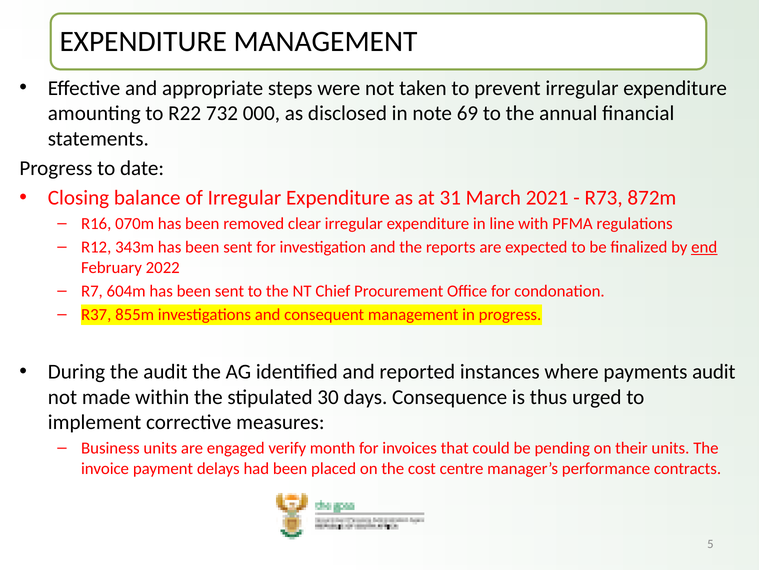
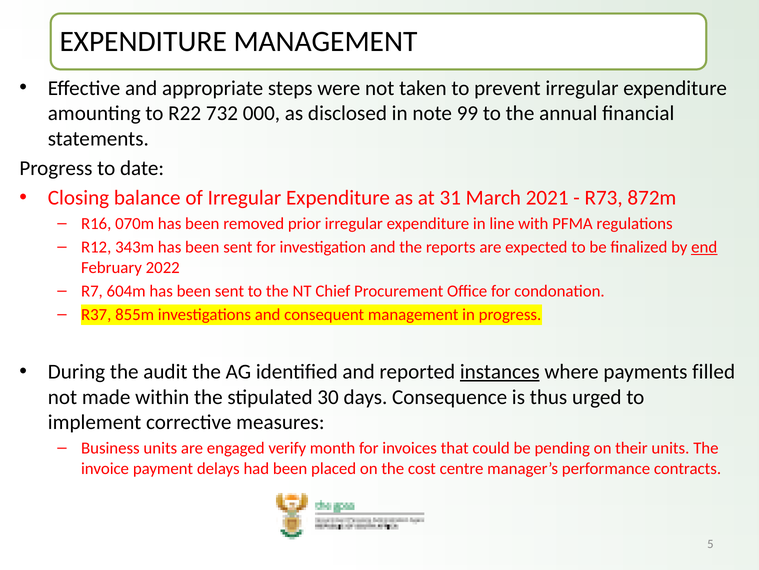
69: 69 -> 99 (467, 113)
clear: clear -> prior (304, 223)
instances underline: none -> present (500, 371)
payments audit: audit -> filled (714, 371)
